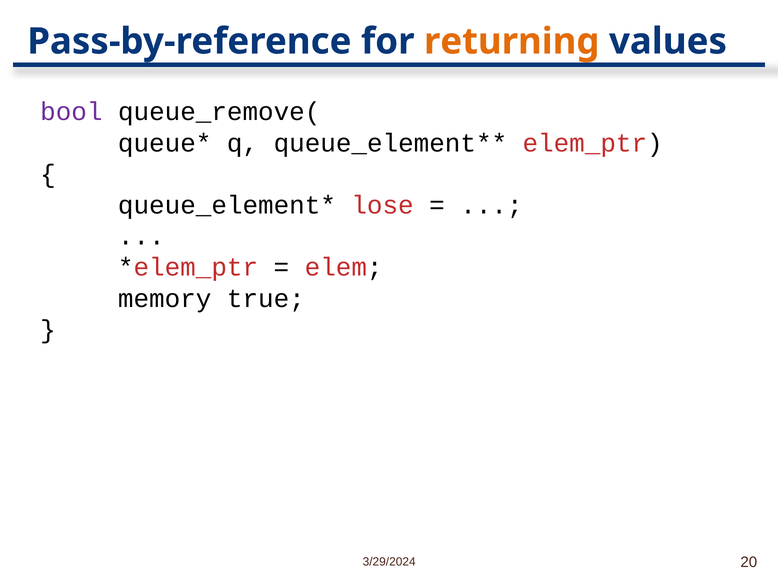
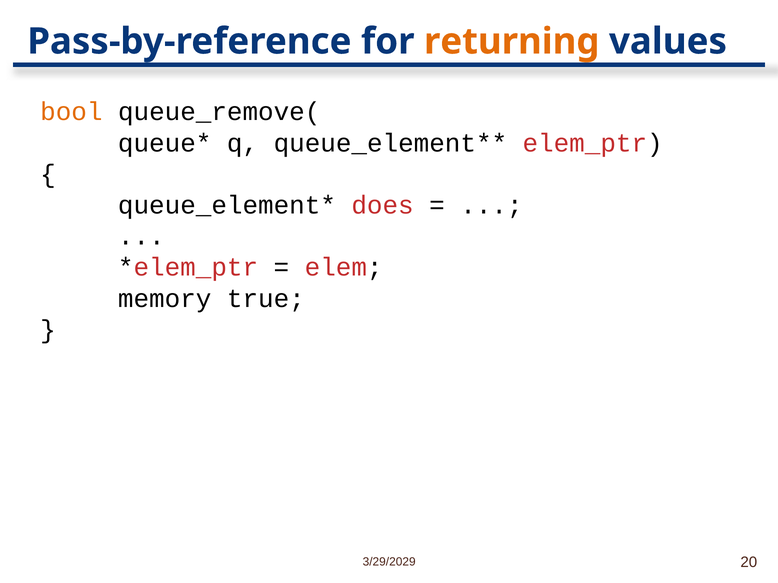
bool colour: purple -> orange (71, 112)
lose: lose -> does (383, 205)
3/29/2024: 3/29/2024 -> 3/29/2029 (389, 562)
